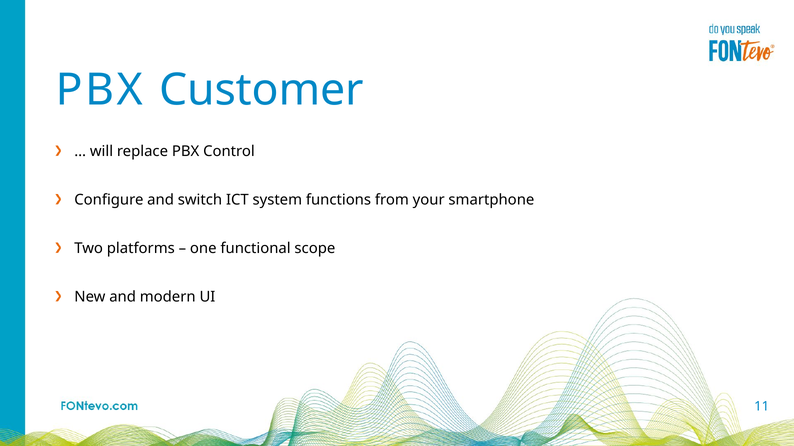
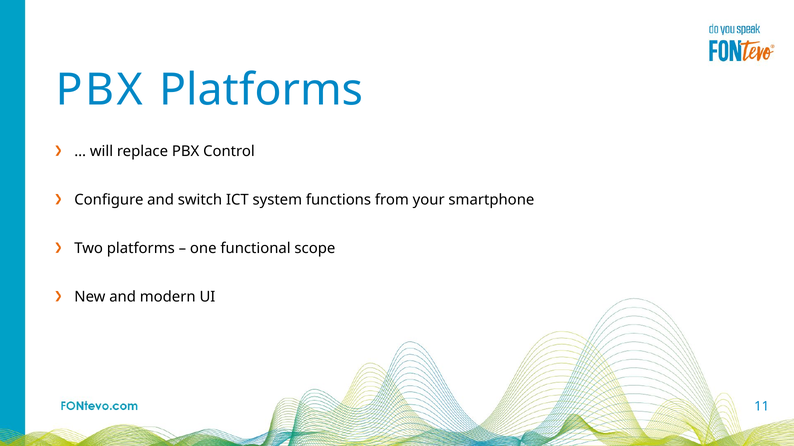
PBX Customer: Customer -> Platforms (261, 90)
